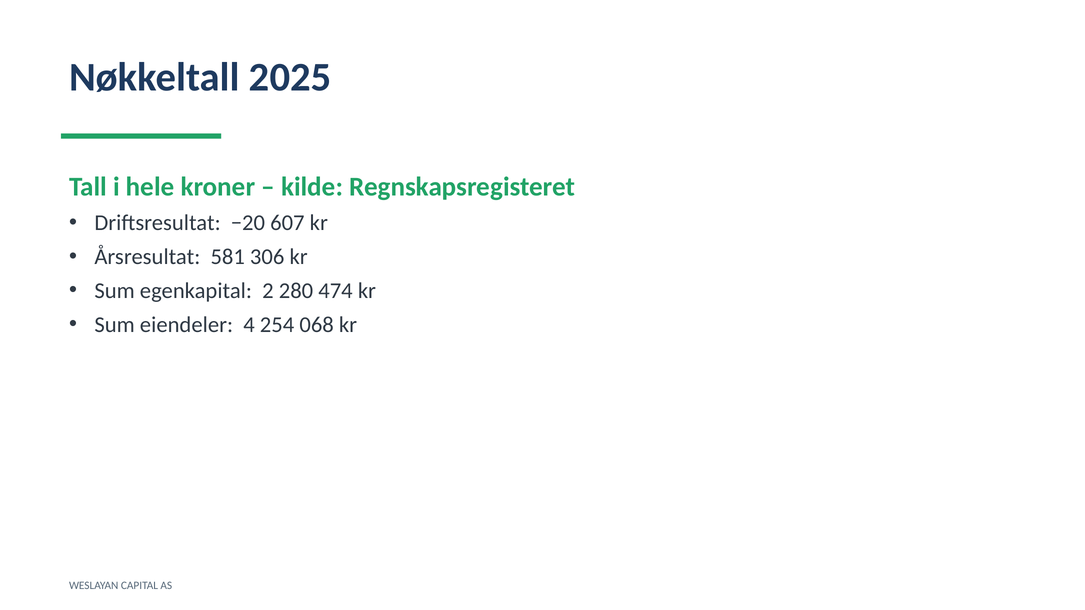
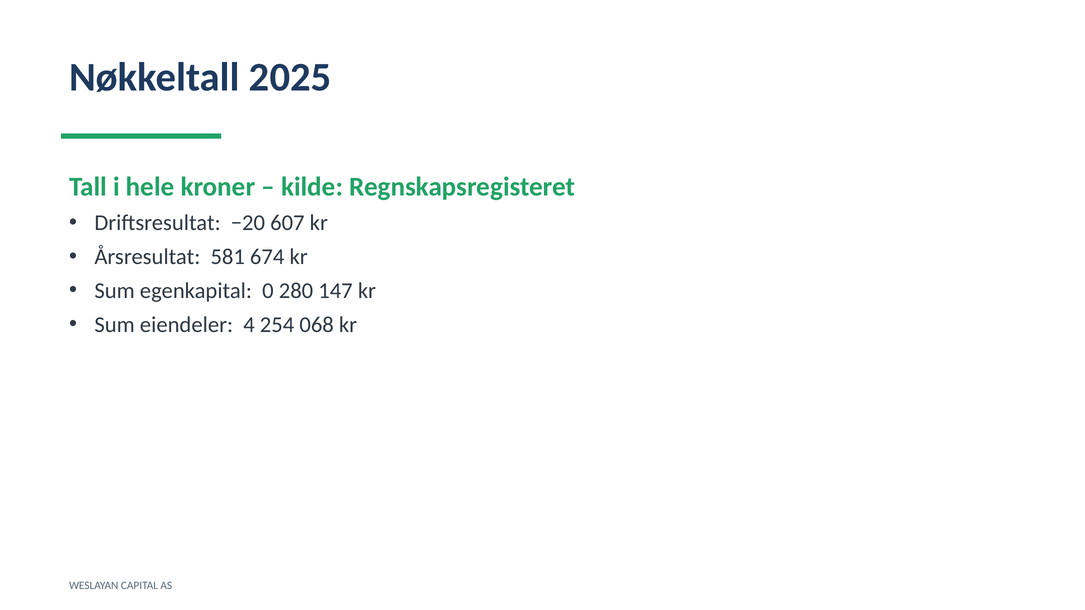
306: 306 -> 674 (267, 257)
2: 2 -> 0 (268, 291)
474: 474 -> 147 (335, 291)
